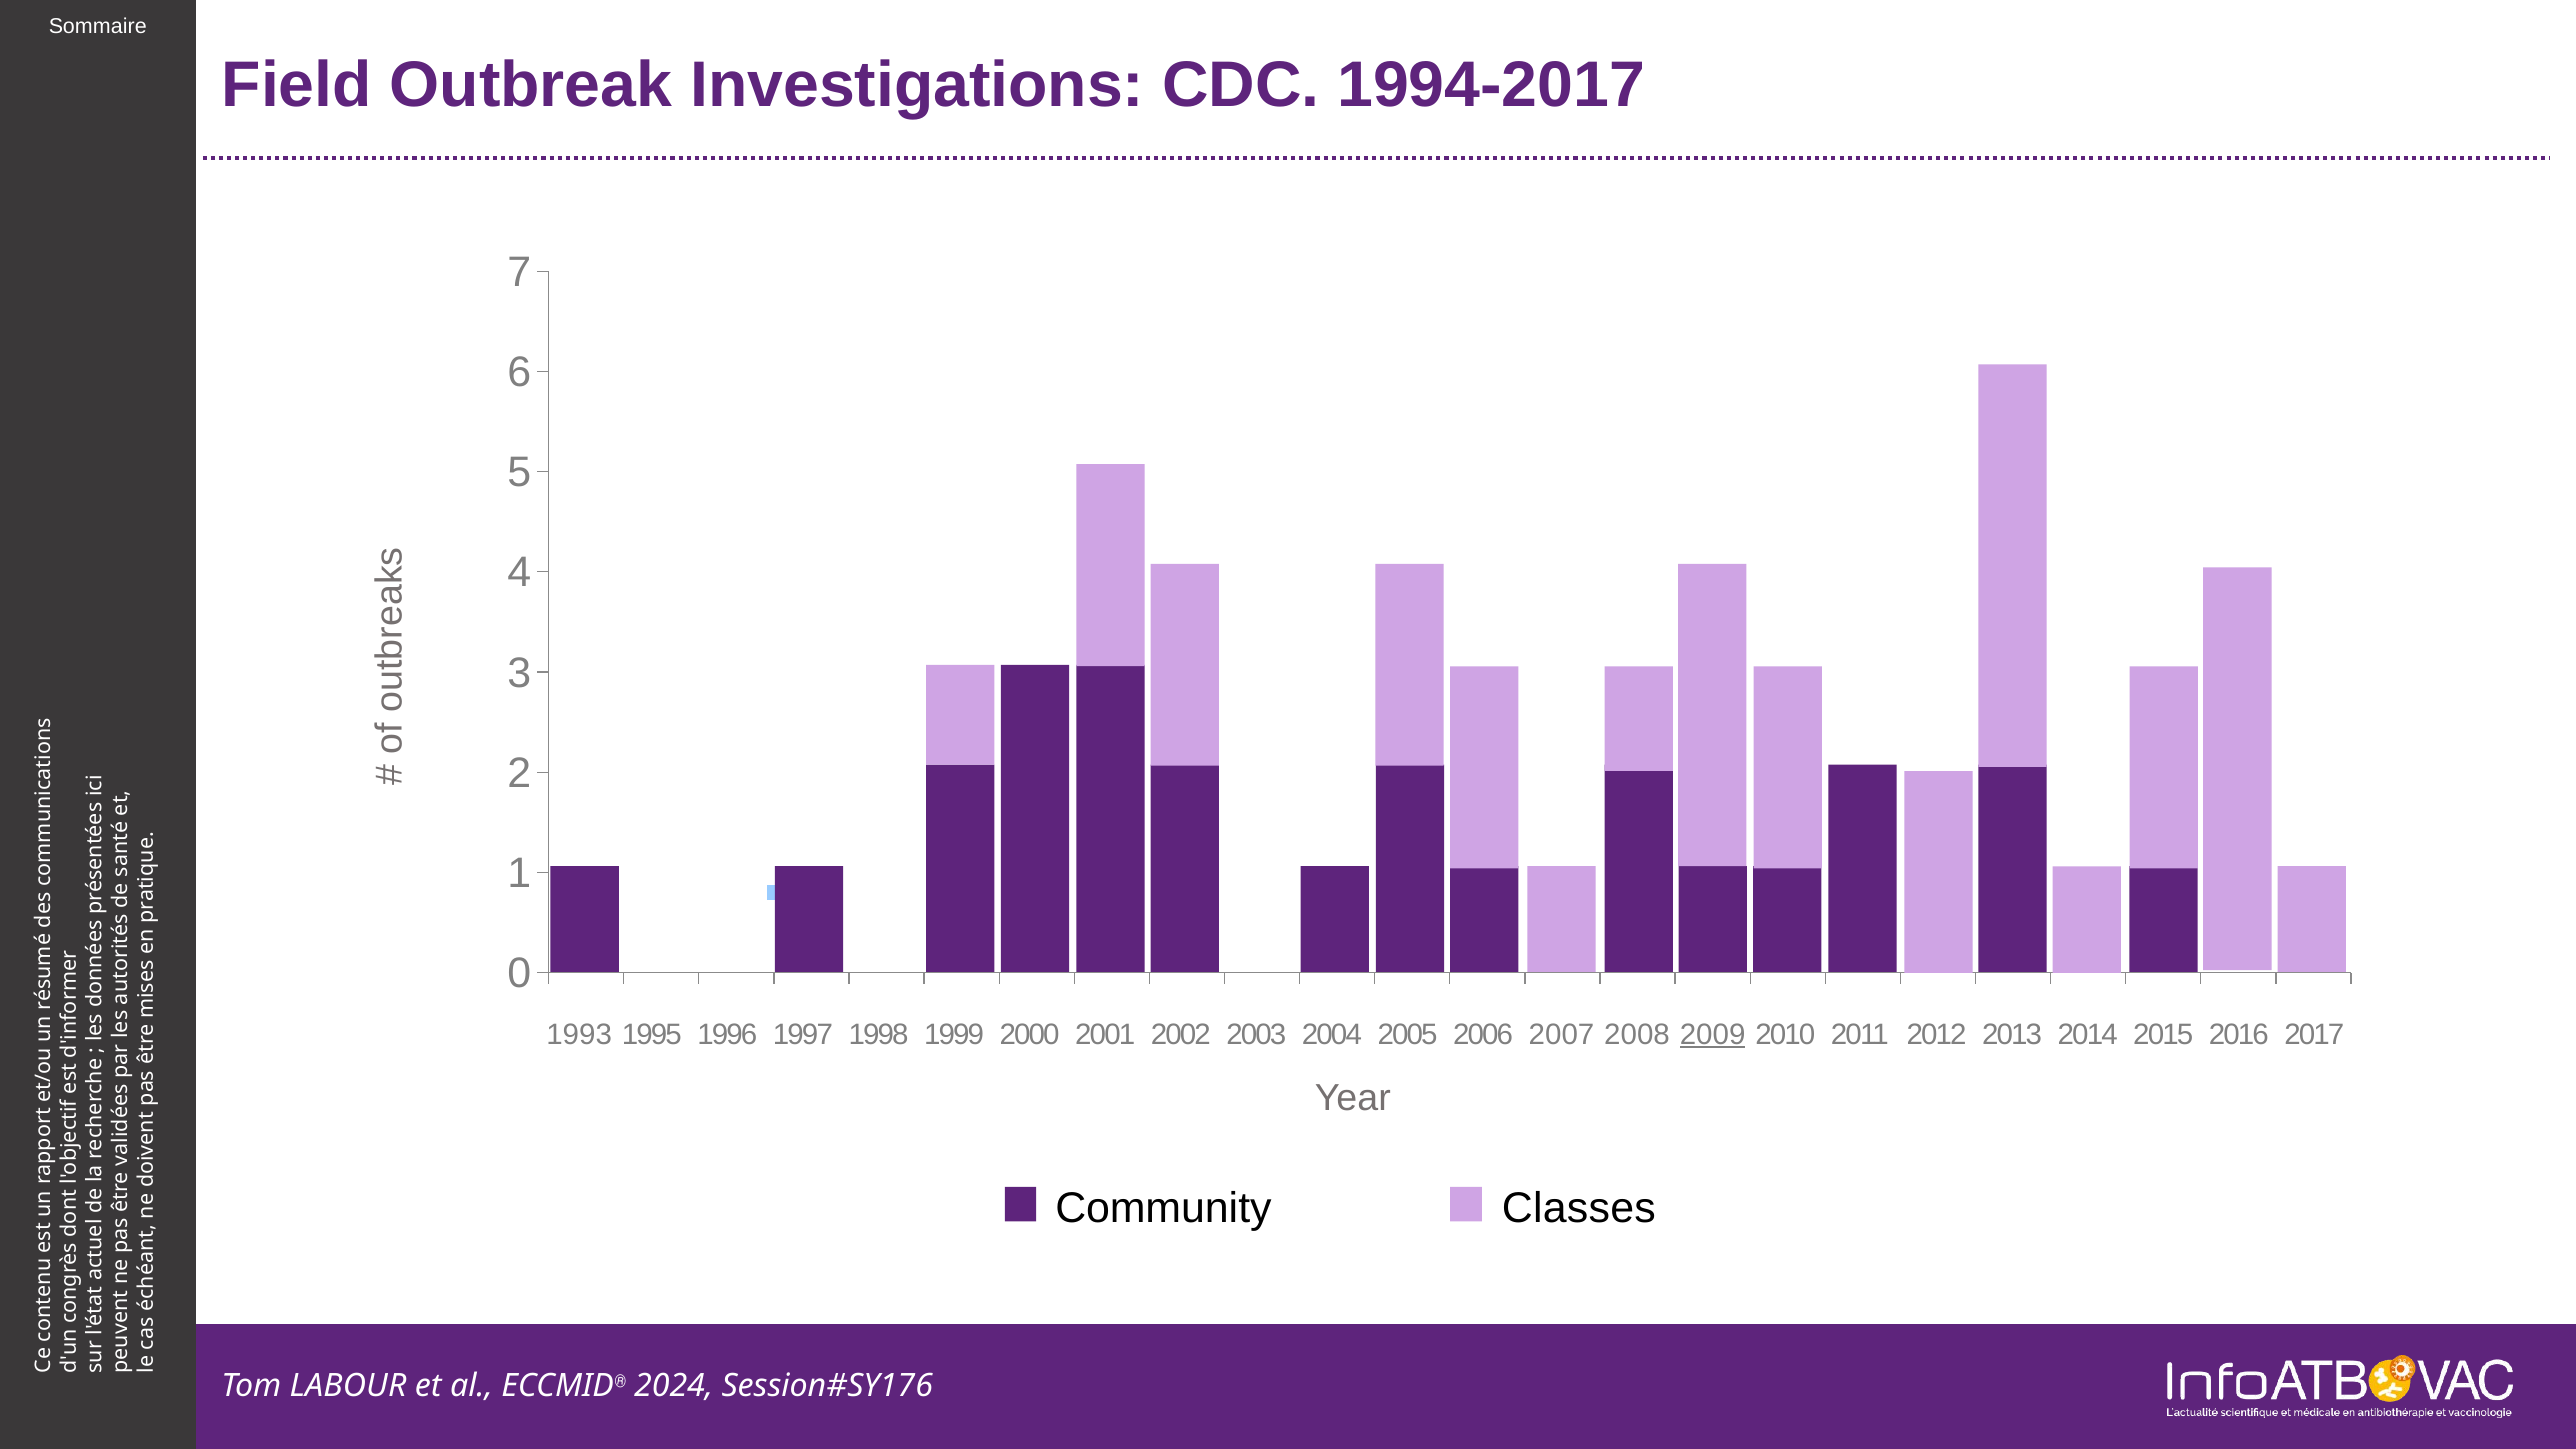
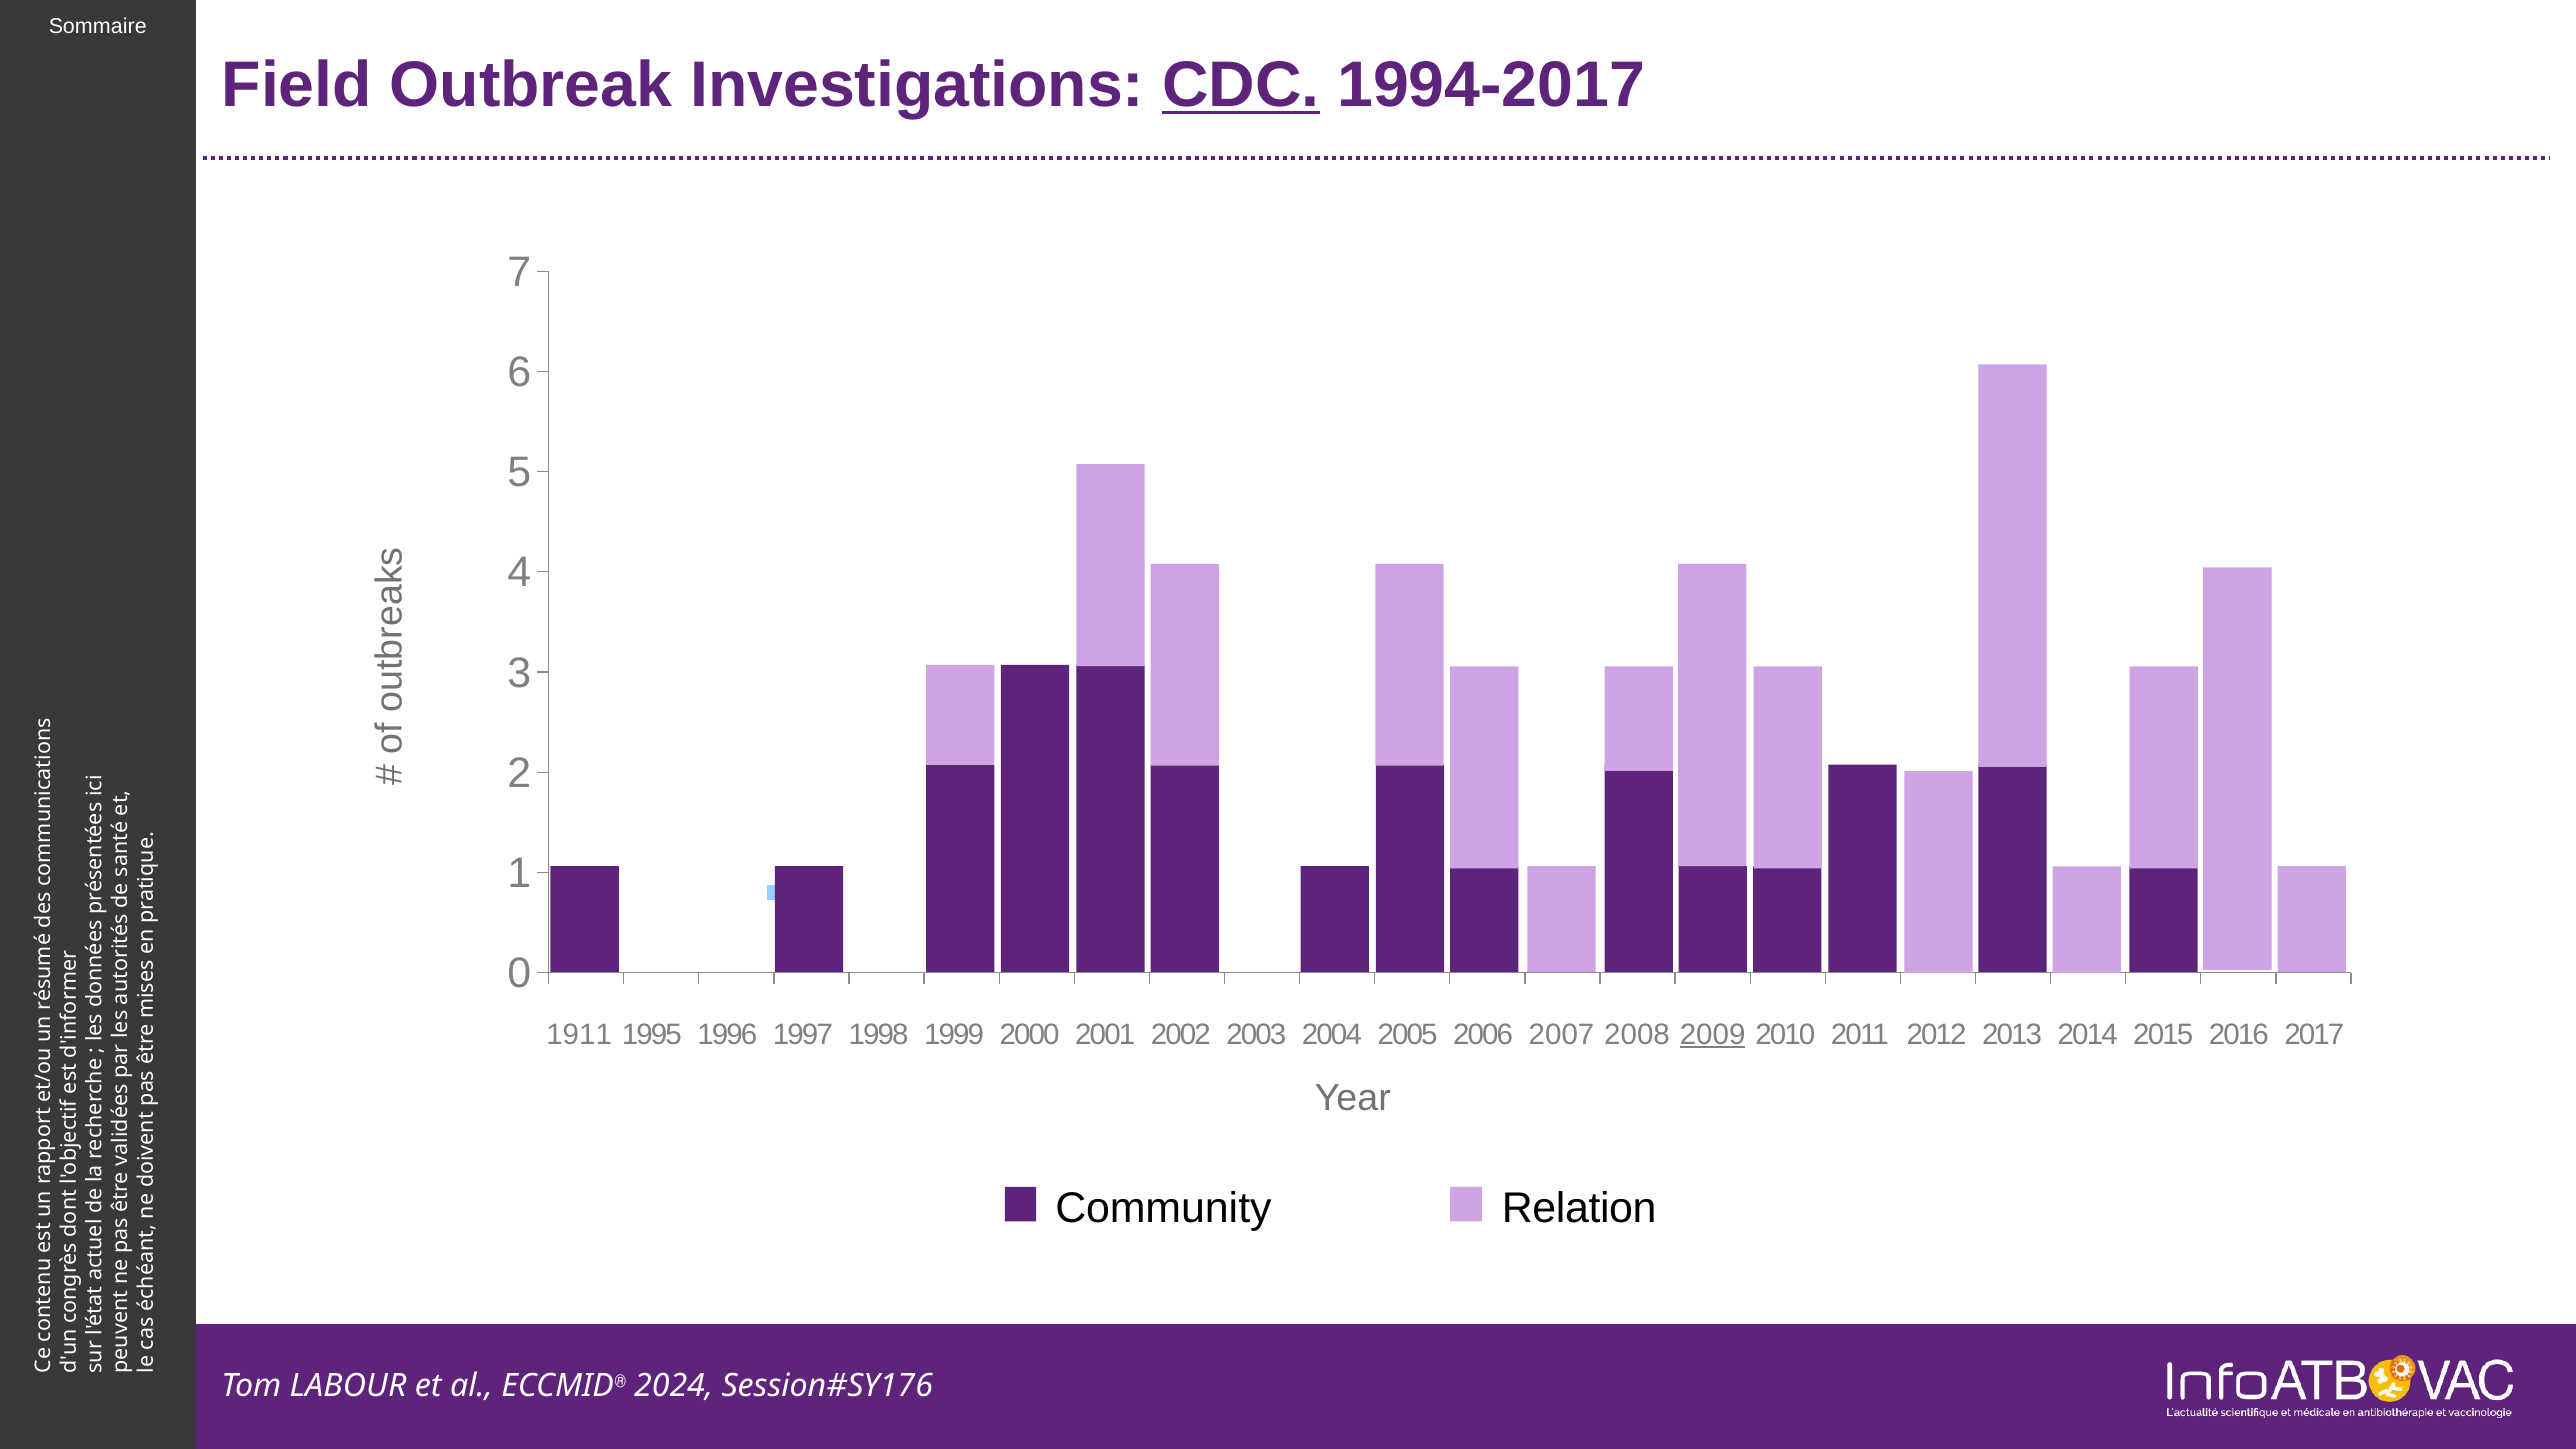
CDC underline: none -> present (1241, 85)
1993: 1993 -> 1911 (579, 1034)
Classes: Classes -> Relation (1579, 1208)
